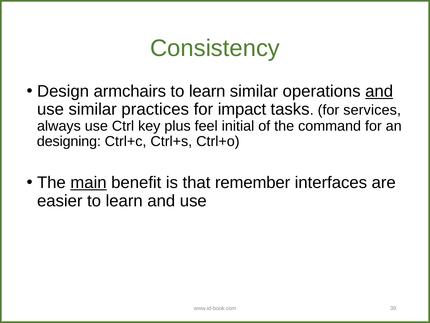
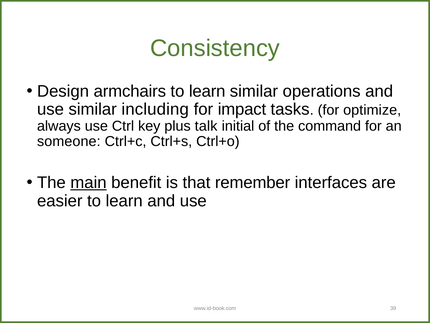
and underline: present -> none (379, 91)
practices: practices -> including (155, 109)
services: services -> optimize (372, 110)
feel: feel -> talk (206, 126)
designing: designing -> someone (69, 141)
